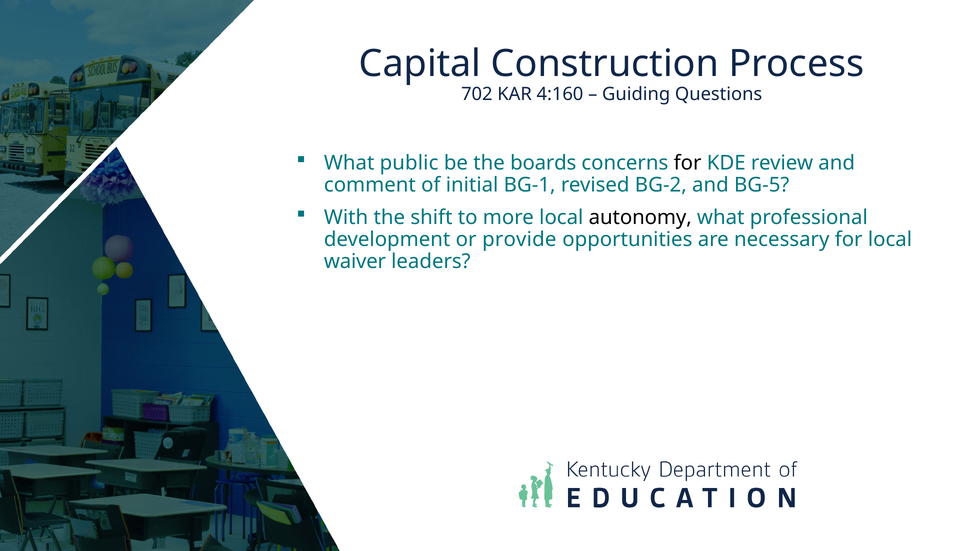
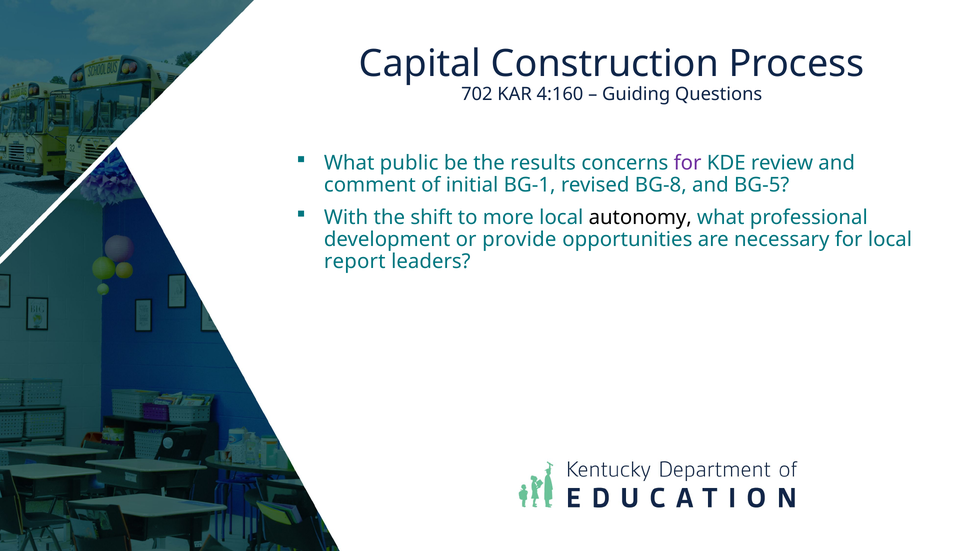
boards: boards -> results (543, 163)
for colour: black -> purple (688, 163)
BG-2: BG-2 -> BG-8 (661, 185)
waiver: waiver -> report (355, 261)
